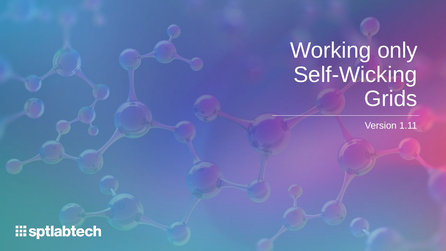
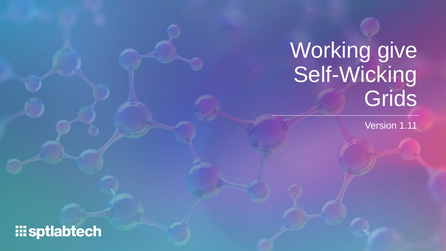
only: only -> give (397, 51)
